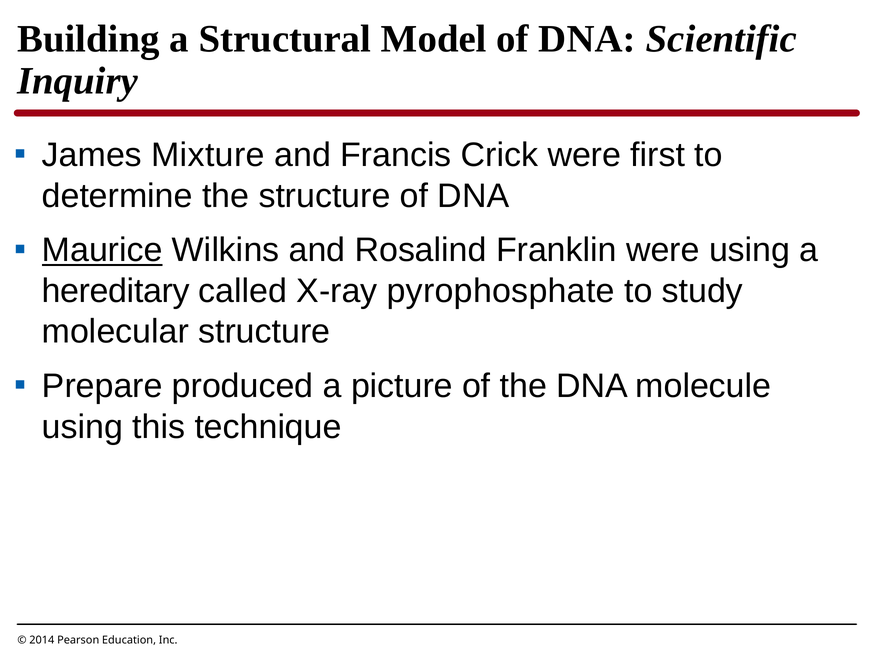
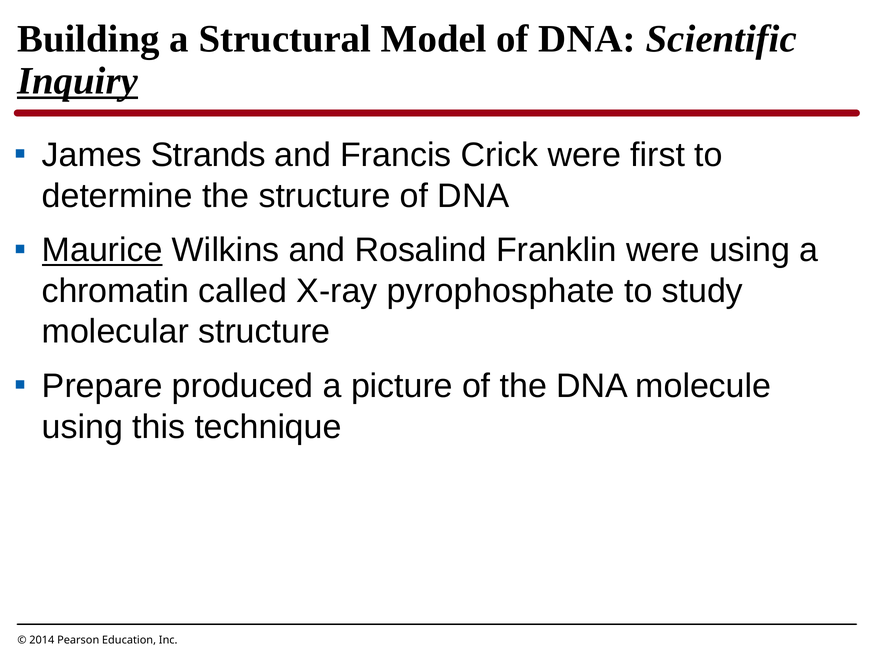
Inquiry underline: none -> present (78, 81)
Mixture: Mixture -> Strands (208, 155)
hereditary: hereditary -> chromatin (116, 291)
